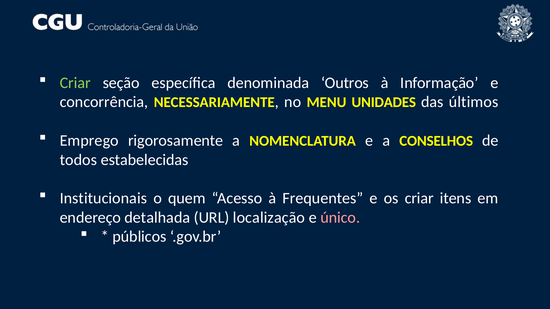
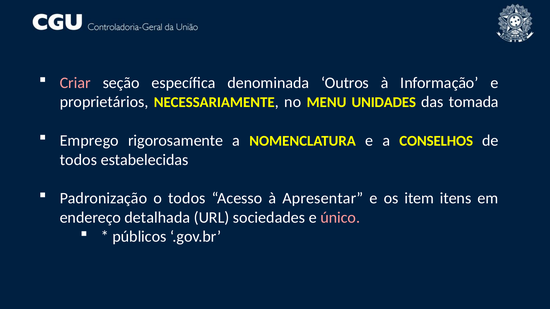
Criar colour: light green -> pink (75, 83)
concorrência: concorrência -> proprietários (104, 102)
últimos: últimos -> tomada (474, 102)
Institucionais: Institucionais -> Padronização (103, 198)
o quem: quem -> todos (187, 198)
Frequentes: Frequentes -> Apresentar (323, 198)
os criar: criar -> item (419, 198)
localização: localização -> sociedades (269, 218)
